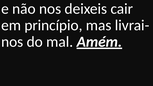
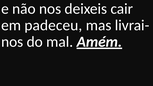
princípio: princípio -> padeceu (53, 25)
